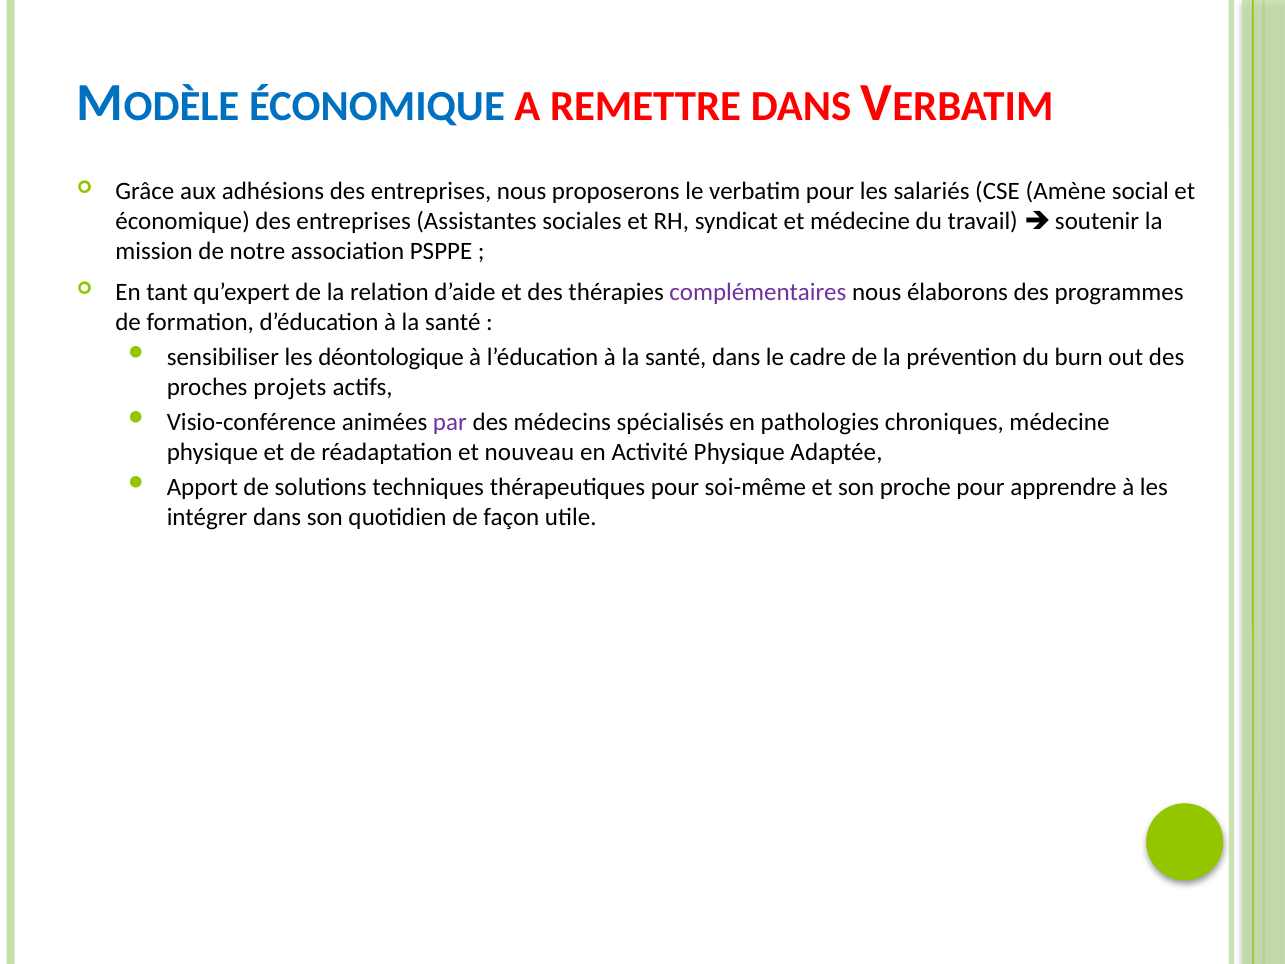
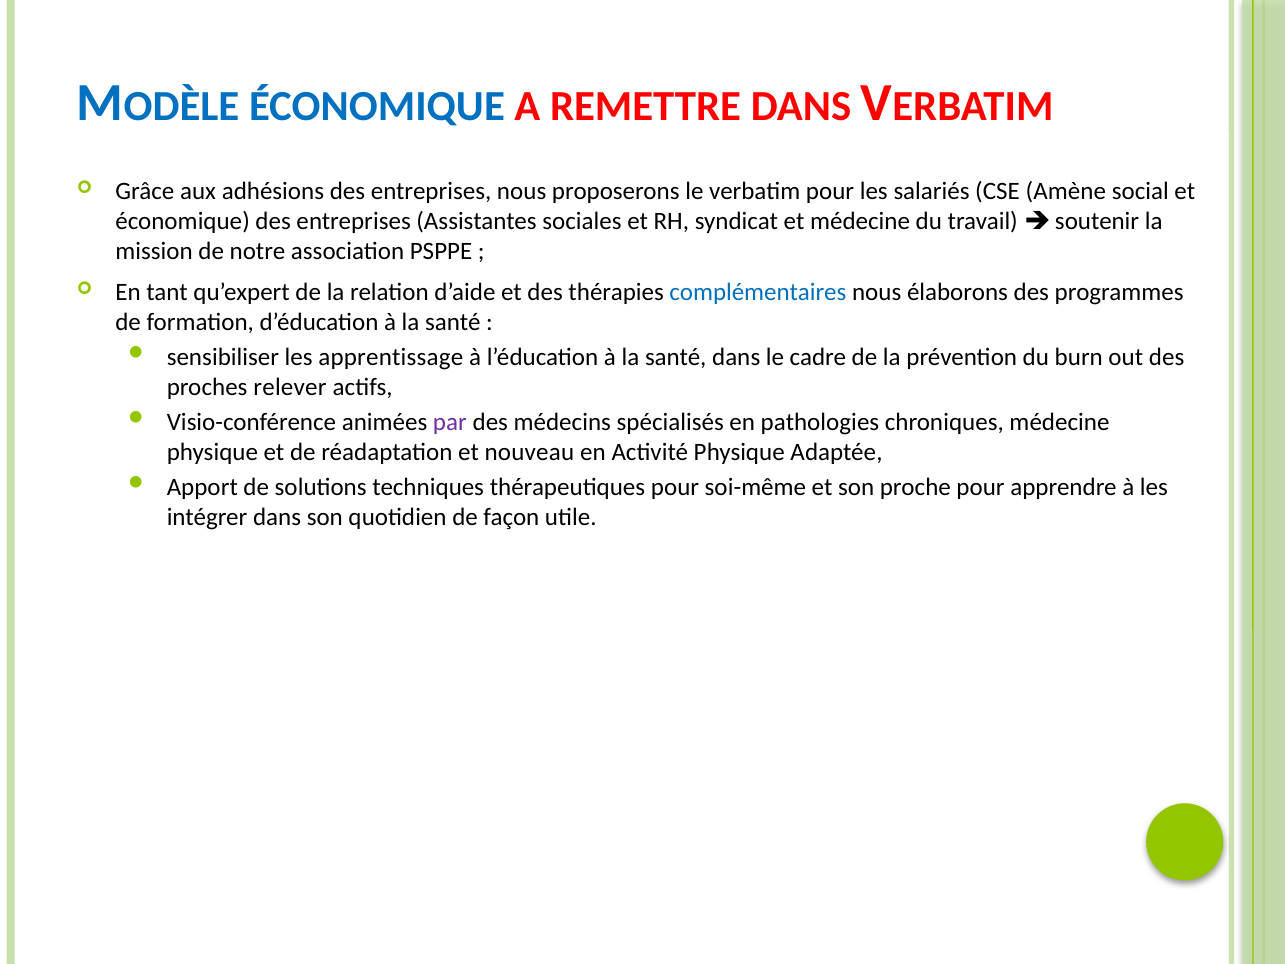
complémentaires colour: purple -> blue (758, 292)
déontologique: déontologique -> apprentissage (391, 357)
projets: projets -> relever (290, 387)
